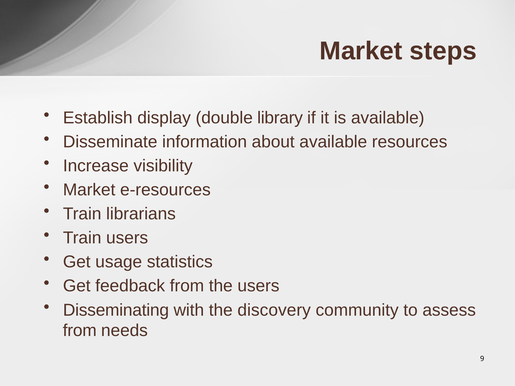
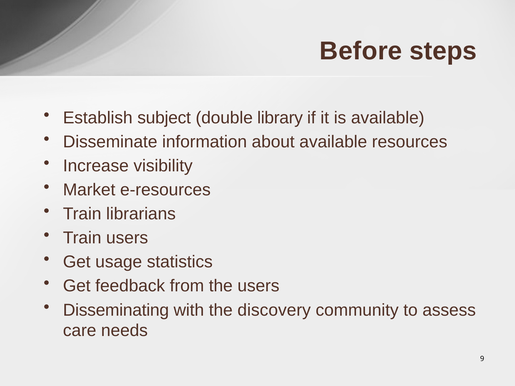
Market: Market -> Before (361, 51)
display: display -> subject (164, 118)
from: from -> care (80, 331)
